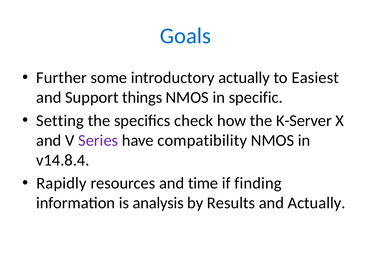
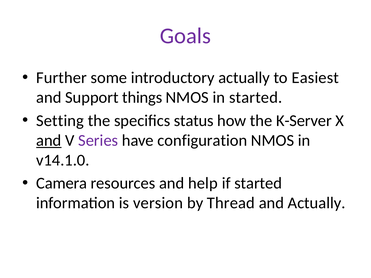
Goals colour: blue -> purple (185, 36)
in specific: specific -> started (256, 98)
check: check -> status (194, 121)
and underline: none -> present (49, 141)
compatibility: compatibility -> configuration (202, 141)
v14.8.4: v14.8.4 -> v14.1.0 (63, 160)
Rapidly: Rapidly -> Camera (62, 183)
time: time -> help (203, 183)
if finding: finding -> started (258, 183)
analysis: analysis -> version (158, 203)
Results: Results -> Thread (231, 203)
